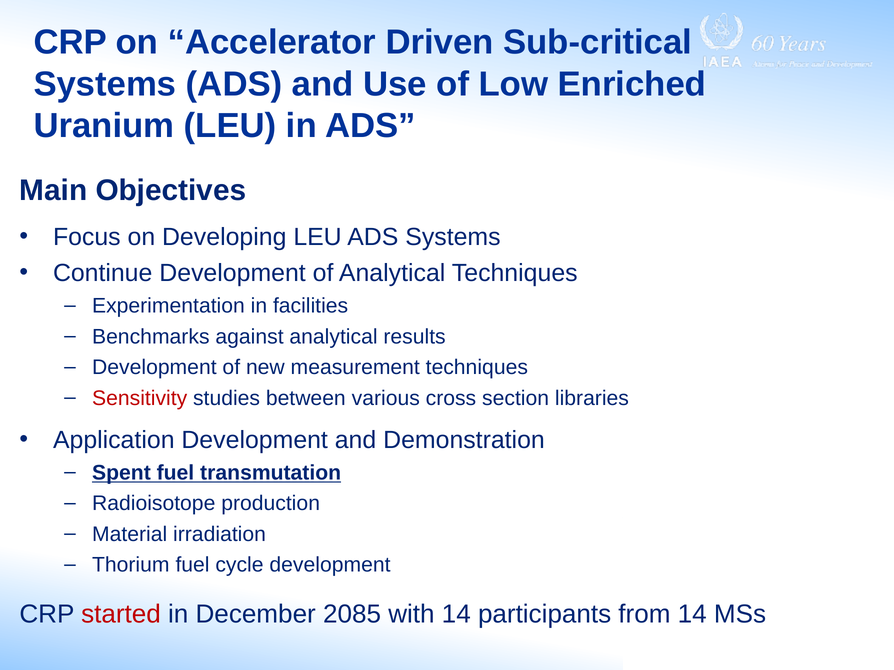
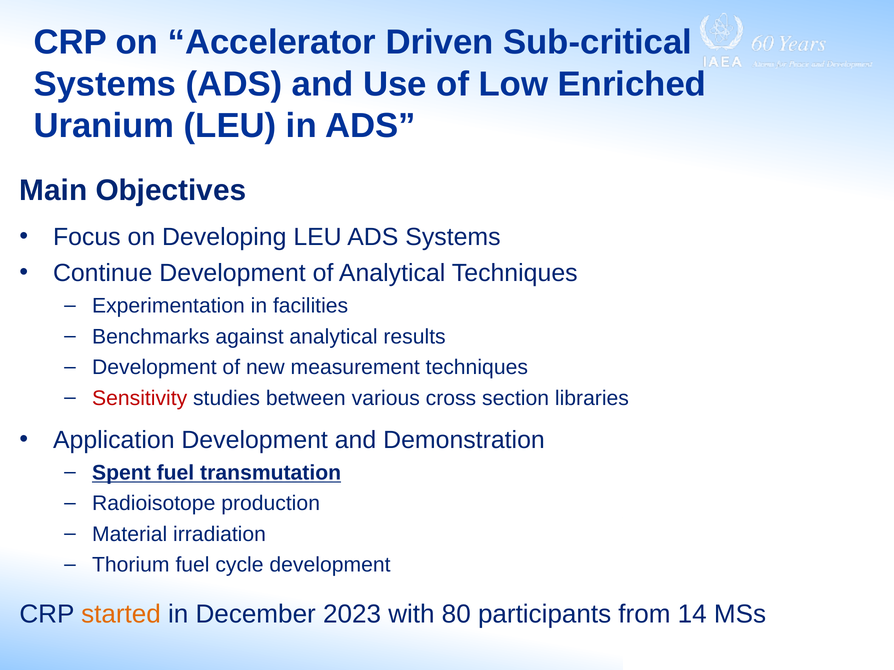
started colour: red -> orange (121, 615)
2085: 2085 -> 2023 (352, 615)
with 14: 14 -> 80 (456, 615)
